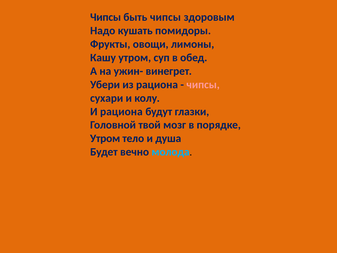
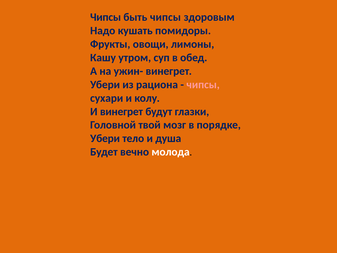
И рациона: рациона -> винегрет (121, 111)
Утром: Утром -> Убери (105, 138)
молода colour: light blue -> white (171, 152)
